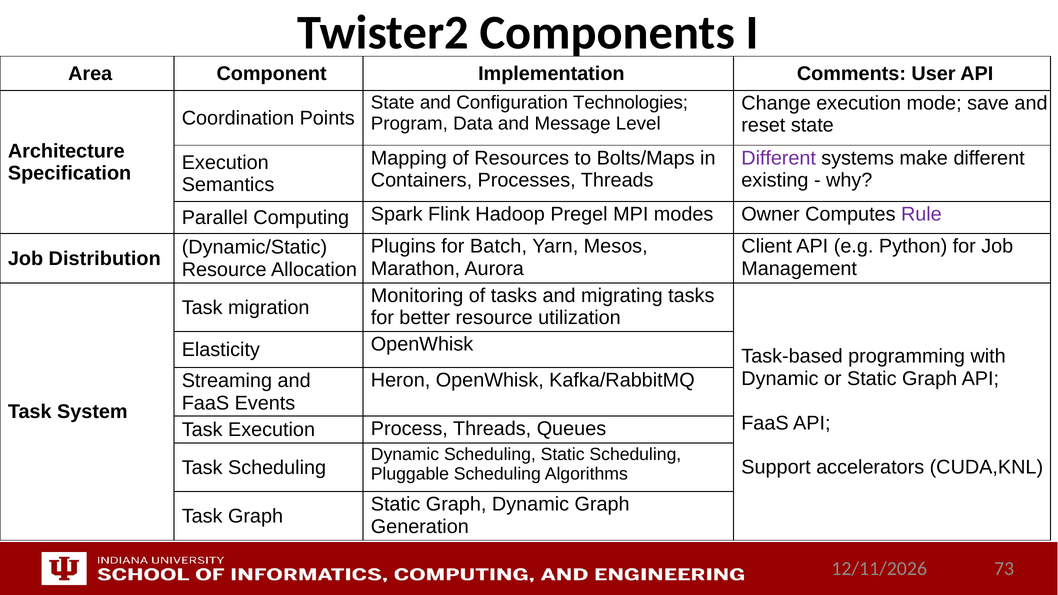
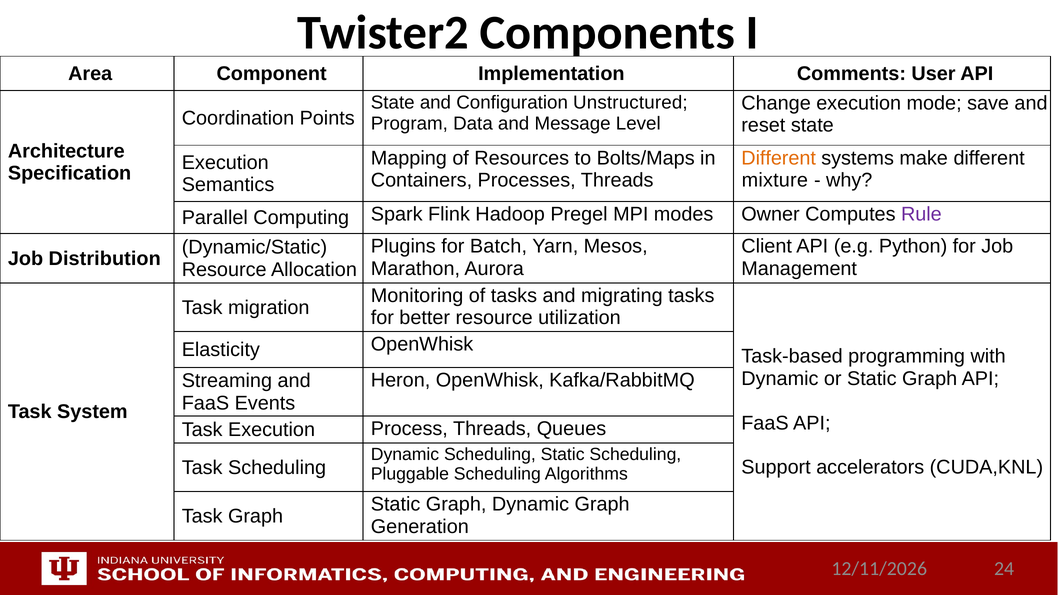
Technologies: Technologies -> Unstructured (630, 103)
Different colour: purple -> orange (779, 158)
existing: existing -> mixture (775, 180)
73: 73 -> 24 (1004, 569)
